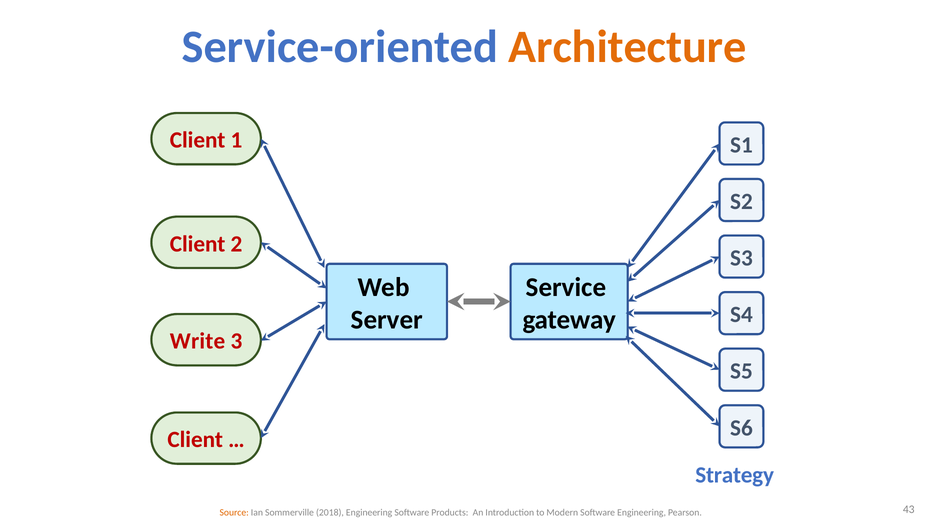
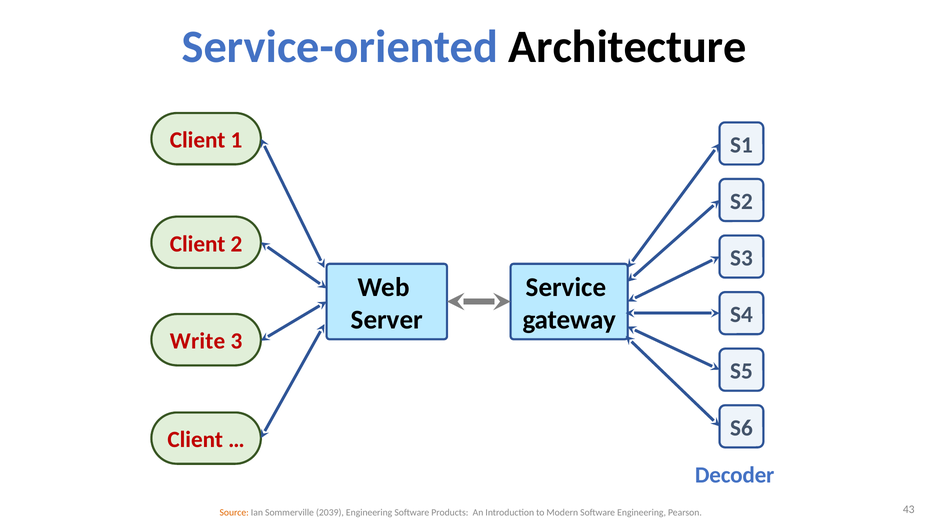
Architecture colour: orange -> black (627, 47)
Strategy: Strategy -> Decoder (735, 475)
2018: 2018 -> 2039 (330, 512)
